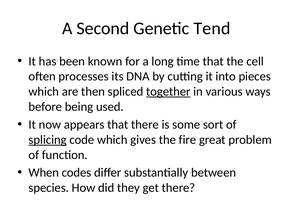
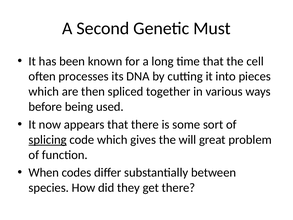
Tend: Tend -> Must (212, 28)
together underline: present -> none (168, 91)
fire: fire -> will (188, 140)
